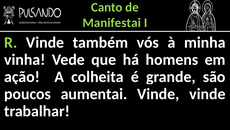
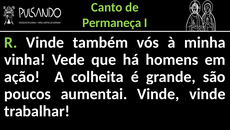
Manifestai: Manifestai -> Permaneça (112, 23)
